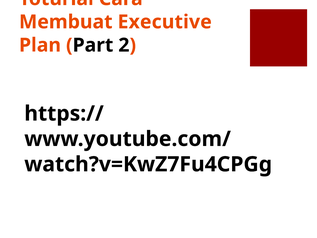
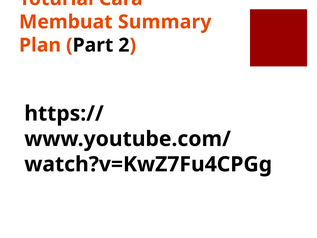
Executive: Executive -> Summary (165, 22)
